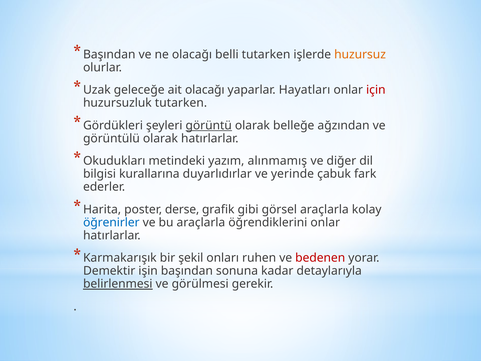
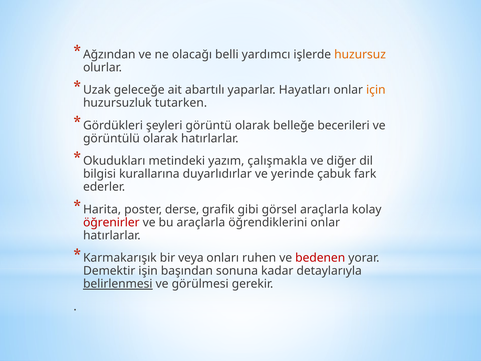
Başından: Başından -> Ağzından (109, 54)
belli tutarken: tutarken -> yardımcı (266, 54)
ait olacağı: olacağı -> abartılı (205, 90)
için colour: red -> orange (376, 90)
görüntü underline: present -> none (209, 125)
ağzından: ağzından -> becerileri (344, 125)
alınmamış: alınmamış -> çalışmakla (277, 161)
öğrenirler colour: blue -> red (111, 222)
şekil: şekil -> veya (191, 258)
